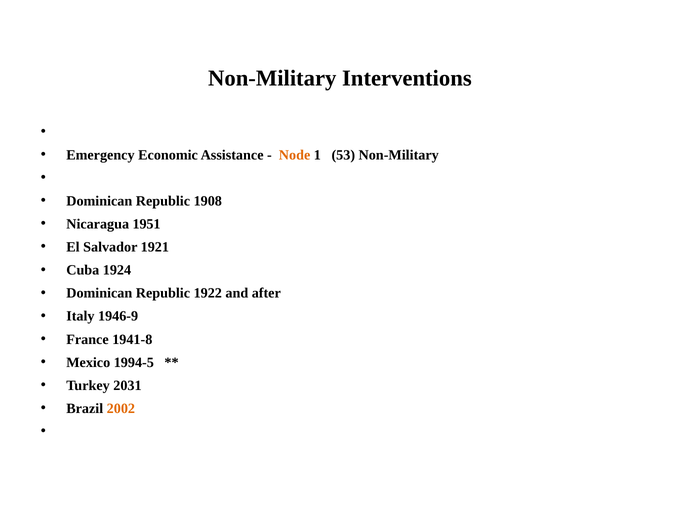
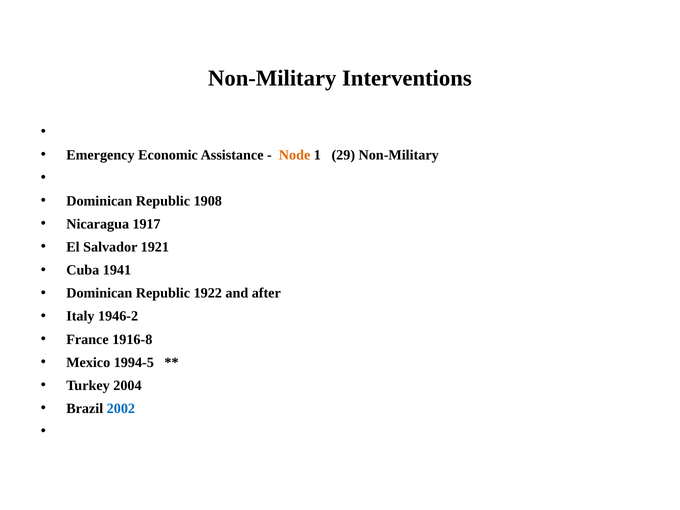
53: 53 -> 29 (343, 155)
1951: 1951 -> 1917 (147, 224)
1924: 1924 -> 1941 (117, 270)
1946-9: 1946-9 -> 1946-2 (118, 316)
1941-8: 1941-8 -> 1916-8 (132, 339)
2031: 2031 -> 2004 (127, 385)
2002 colour: orange -> blue (121, 408)
